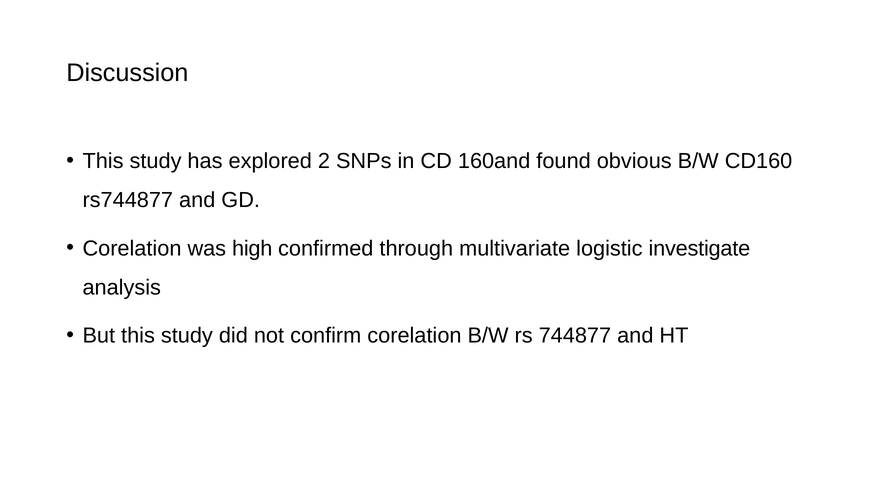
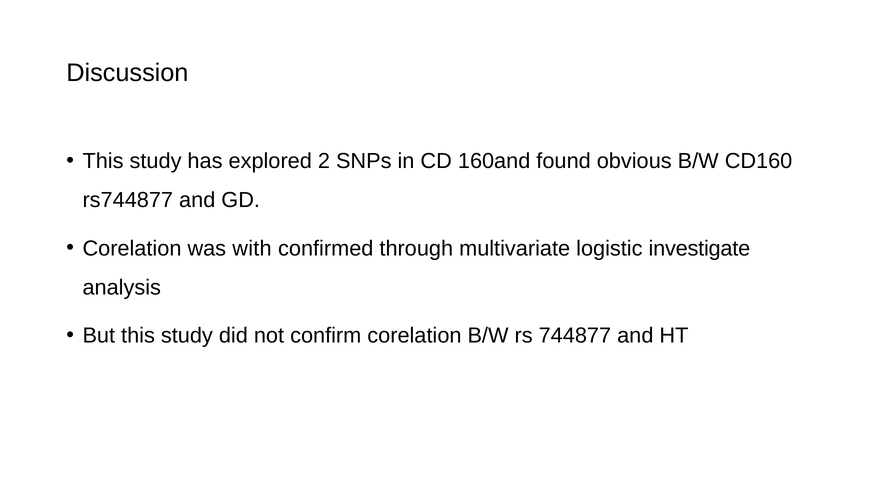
high: high -> with (252, 248)
